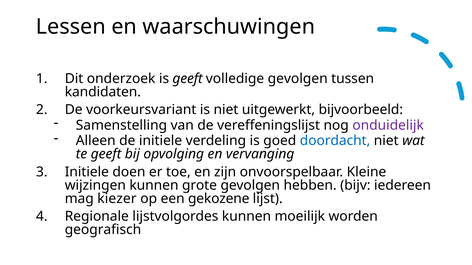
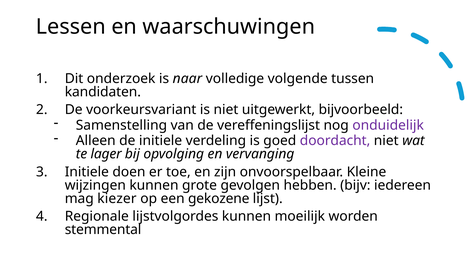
is geeft: geeft -> naar (187, 79)
volledige gevolgen: gevolgen -> volgende (298, 79)
doordacht colour: blue -> purple (335, 141)
te geeft: geeft -> lager (106, 154)
geografisch: geografisch -> stemmental (103, 230)
